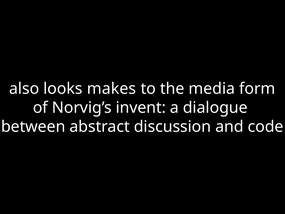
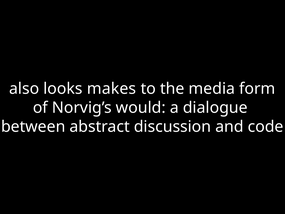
invent: invent -> would (141, 108)
